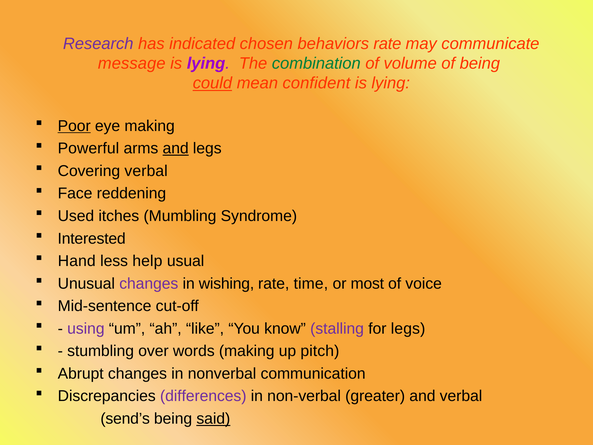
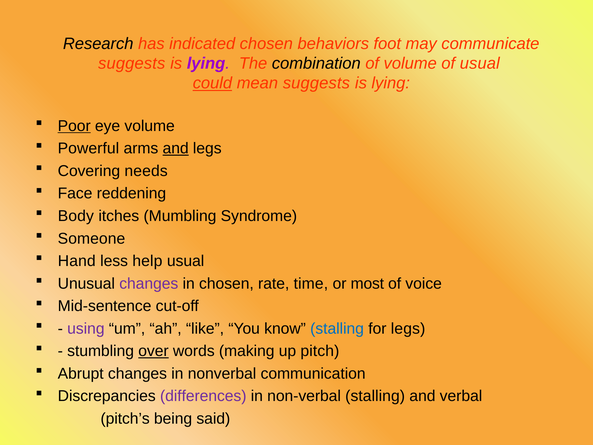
Research colour: purple -> black (98, 44)
behaviors rate: rate -> foot (387, 44)
message: message -> suggests (132, 63)
combination colour: green -> black (316, 63)
of being: being -> usual (480, 63)
mean confident: confident -> suggests (316, 83)
eye making: making -> volume (150, 126)
Covering verbal: verbal -> needs (146, 171)
Used: Used -> Body (76, 216)
Interested: Interested -> Someone (92, 238)
in wishing: wishing -> chosen (226, 283)
stalling colour: purple -> blue (337, 328)
over underline: none -> present (154, 351)
non-verbal greater: greater -> stalling (375, 396)
send’s: send’s -> pitch’s (125, 418)
said underline: present -> none (213, 418)
